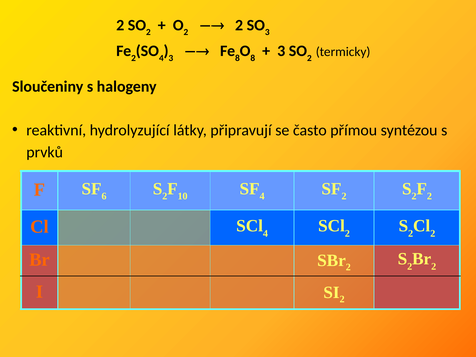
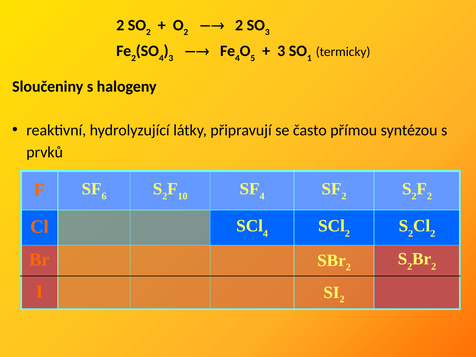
8: 8 -> 4 (237, 58)
8: 8 -> 5 (253, 58)
2: 2 -> 1 (309, 58)
